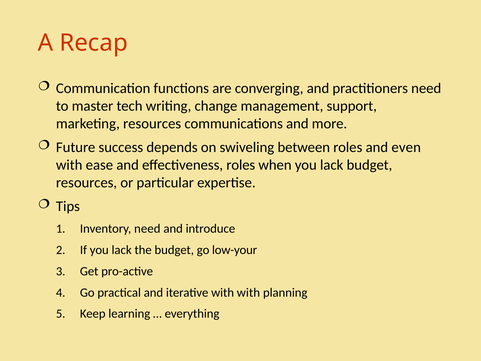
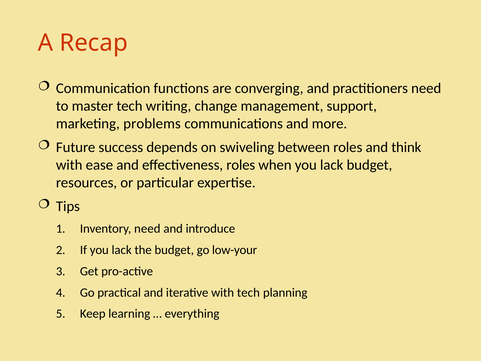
marketing resources: resources -> problems (152, 124)
even: even -> think (406, 147)
with with: with -> tech (248, 292)
